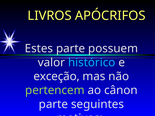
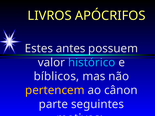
Estes parte: parte -> antes (71, 49)
exceção: exceção -> bíblicos (56, 77)
pertencem colour: light green -> yellow (55, 90)
